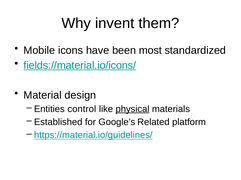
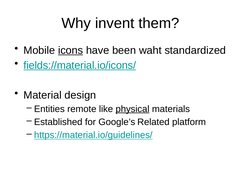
icons underline: none -> present (71, 51)
most: most -> waht (150, 51)
control: control -> remote (82, 109)
